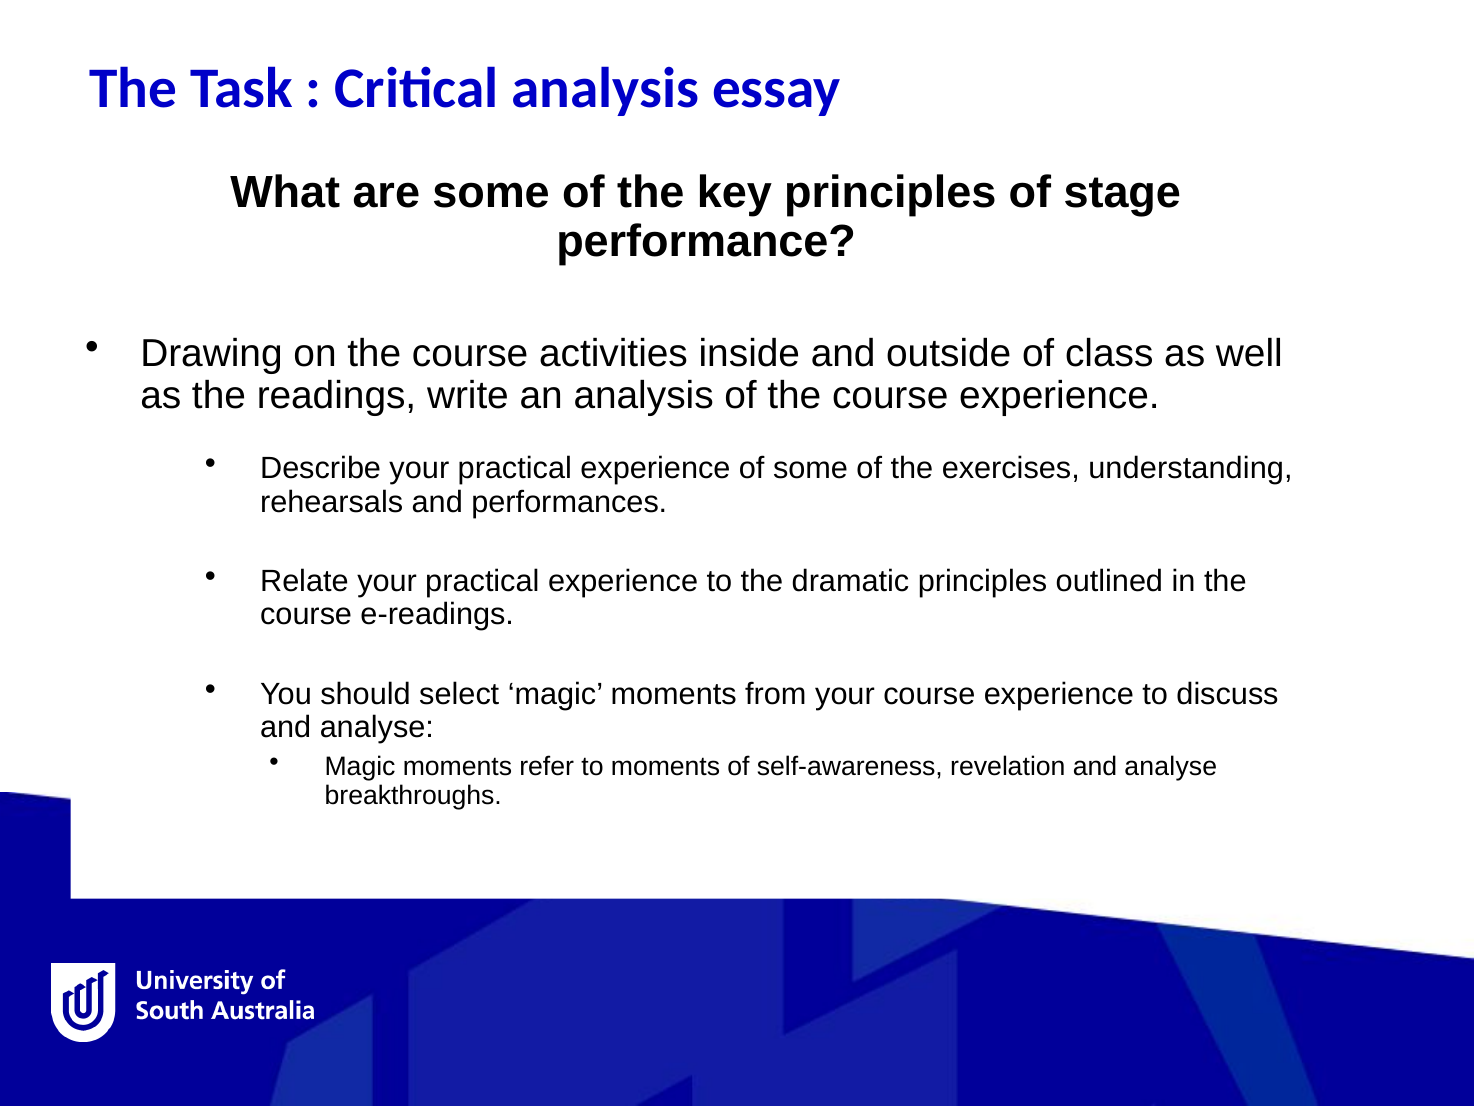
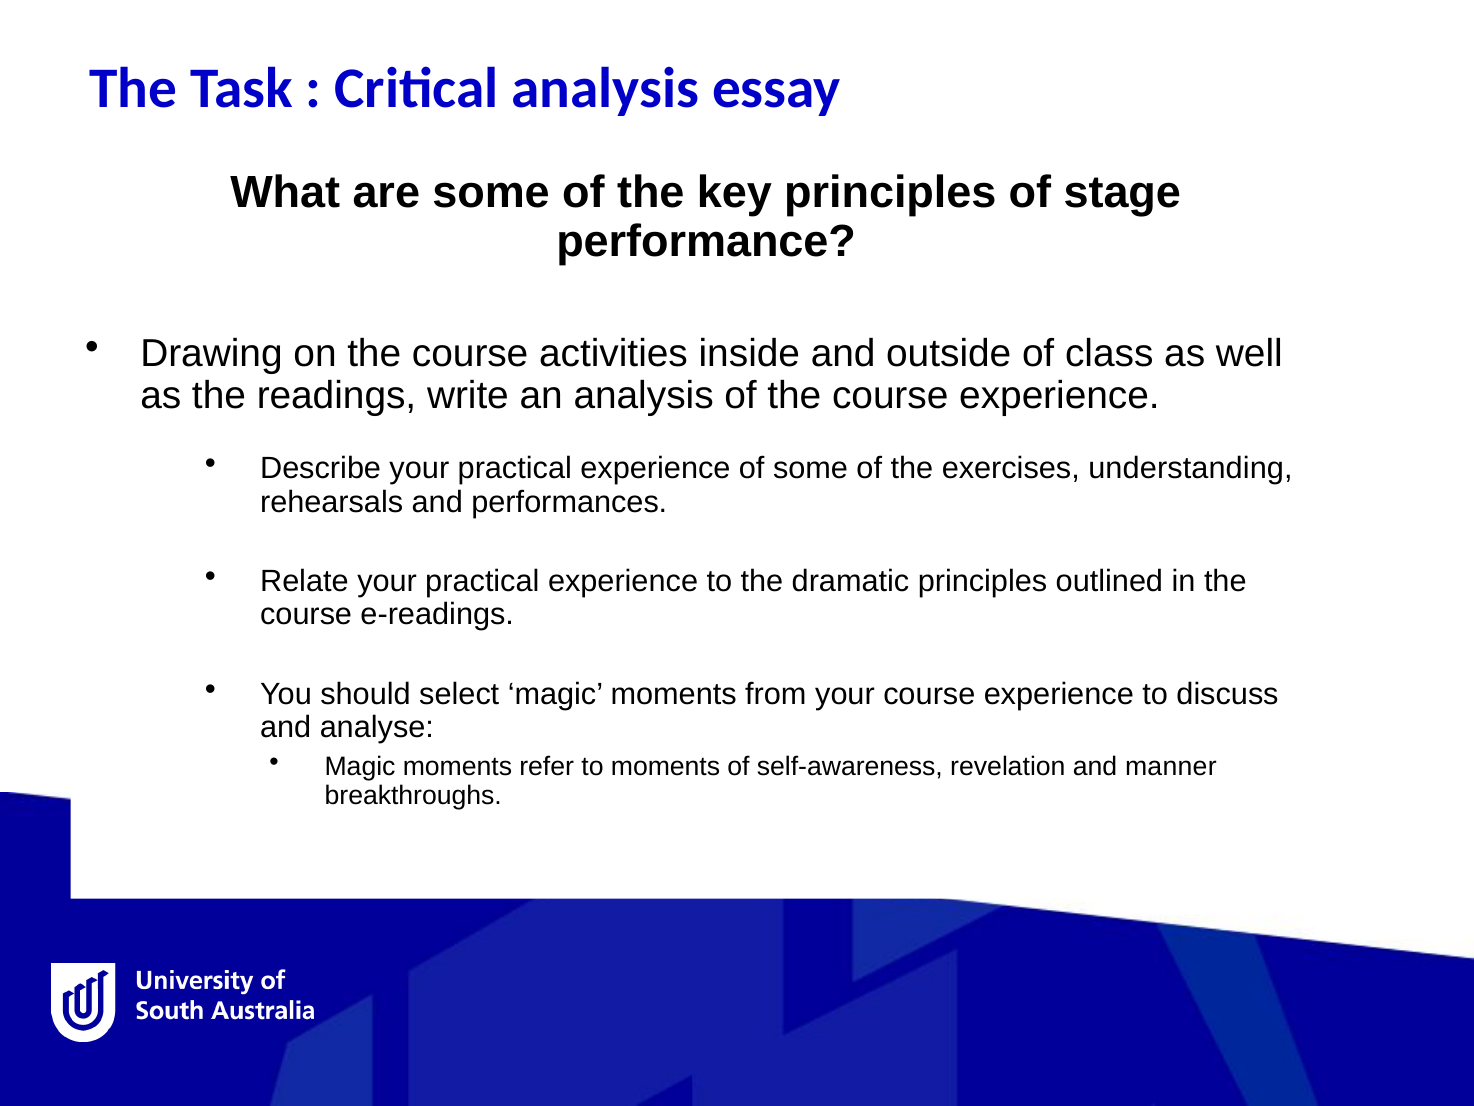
revelation and analyse: analyse -> manner (1171, 767)
